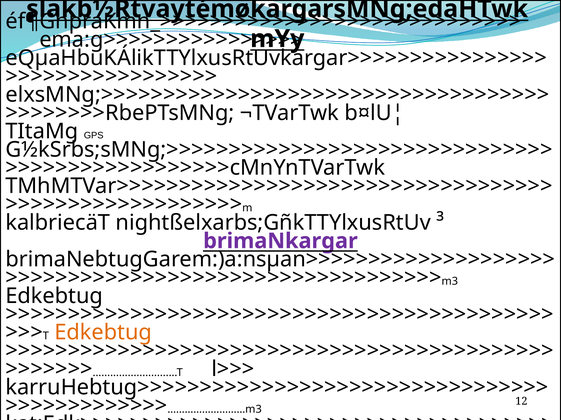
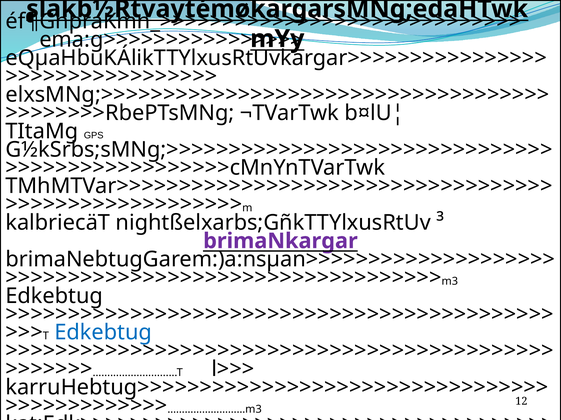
Edkebtug colour: orange -> blue (103, 333)
